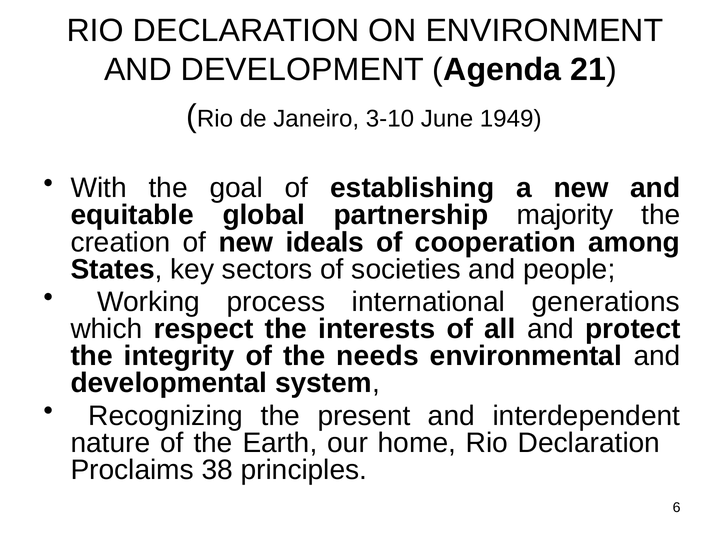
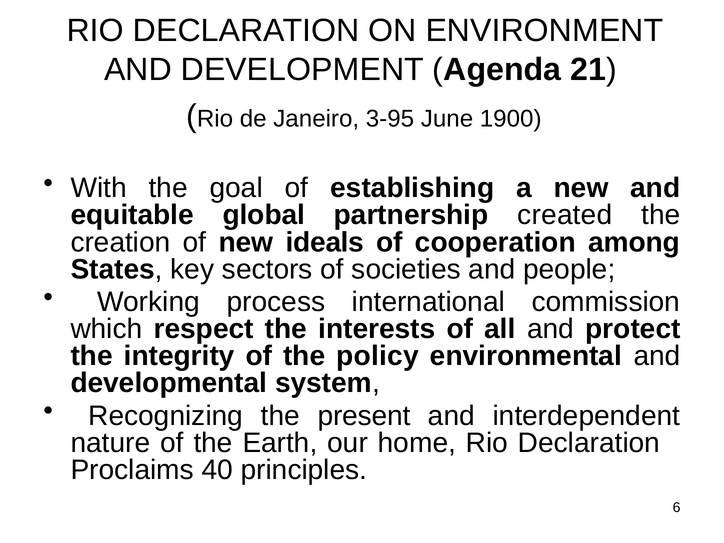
3-10: 3-10 -> 3-95 (390, 119)
1949: 1949 -> 1900 (511, 119)
majority: majority -> created (565, 215)
generations: generations -> commission (606, 302)
needs: needs -> policy (378, 356)
38: 38 -> 40 (217, 470)
